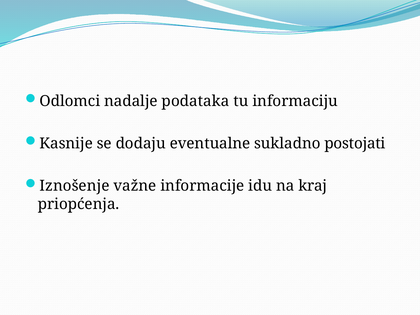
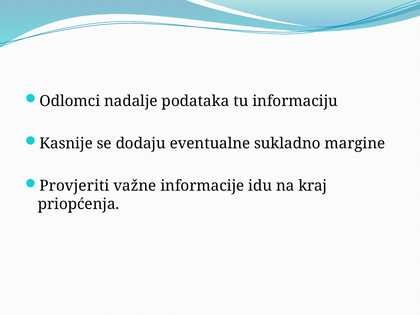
postojati: postojati -> margine (355, 144)
Iznošenje: Iznošenje -> Provjeriti (74, 186)
